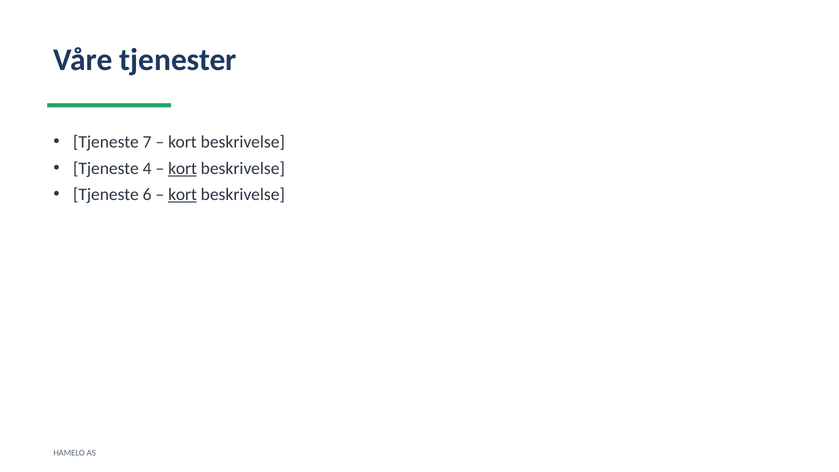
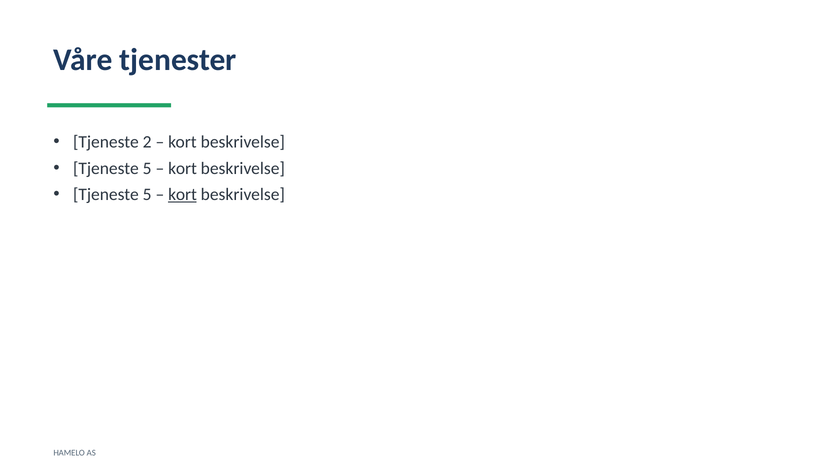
7: 7 -> 2 (147, 142)
4: 4 -> 5 (147, 168)
kort underline: present -> none (183, 168)
6: 6 -> 5 (147, 195)
